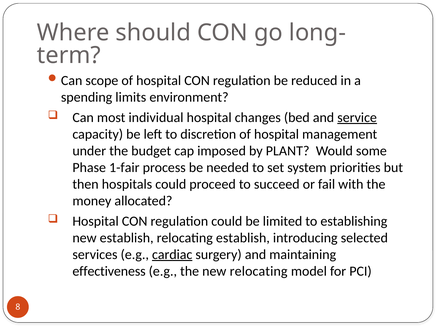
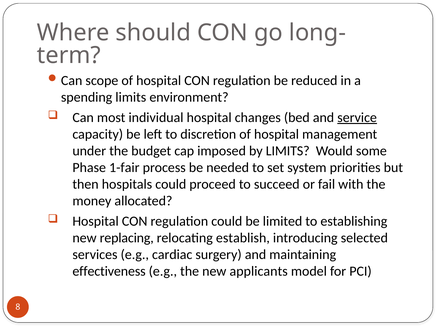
by PLANT: PLANT -> LIMITS (288, 151)
new establish: establish -> replacing (127, 238)
cardiac underline: present -> none (172, 255)
new relocating: relocating -> applicants (259, 271)
